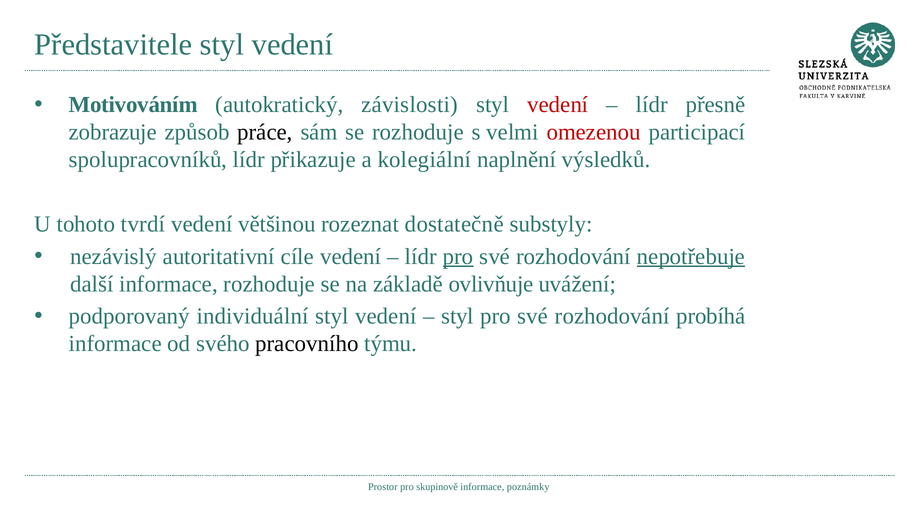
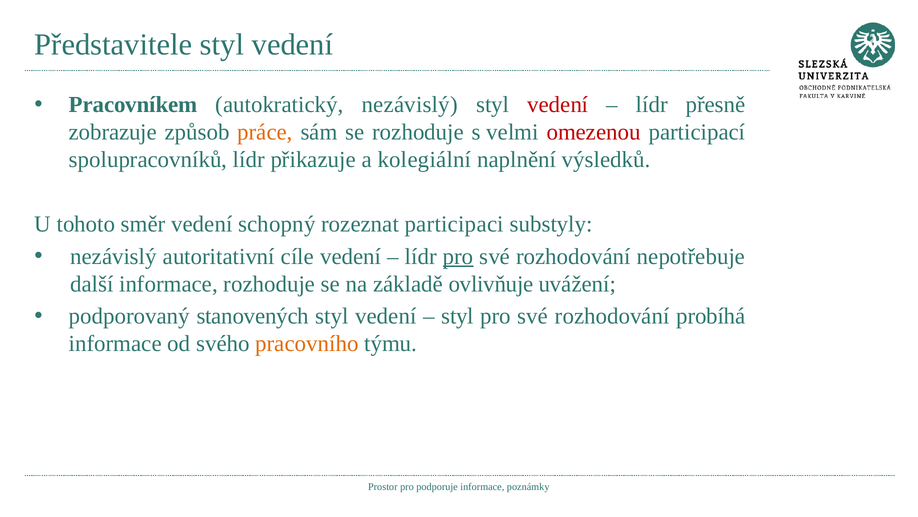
Motivováním: Motivováním -> Pracovníkem (133, 105)
autokratický závislosti: závislosti -> nezávislý (410, 105)
práce colour: black -> orange (265, 132)
tvrdí: tvrdí -> směr (143, 224)
většinou: většinou -> schopný (277, 224)
dostatečně: dostatečně -> participaci (454, 224)
nepotřebuje underline: present -> none (691, 256)
individuální: individuální -> stanovených (253, 316)
pracovního colour: black -> orange (307, 343)
skupinově: skupinově -> podporuje (437, 486)
